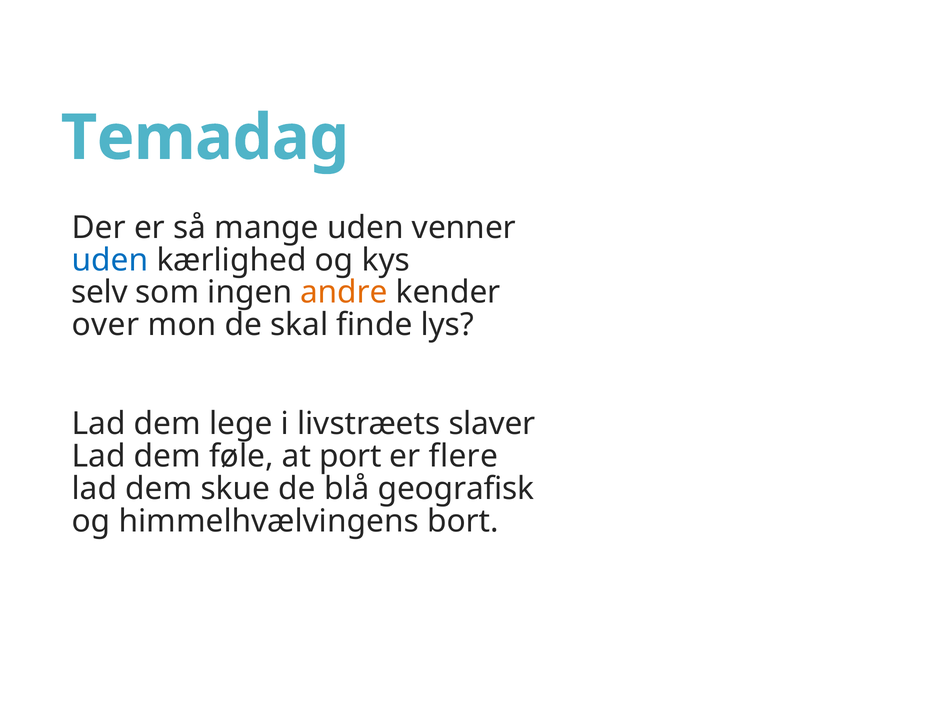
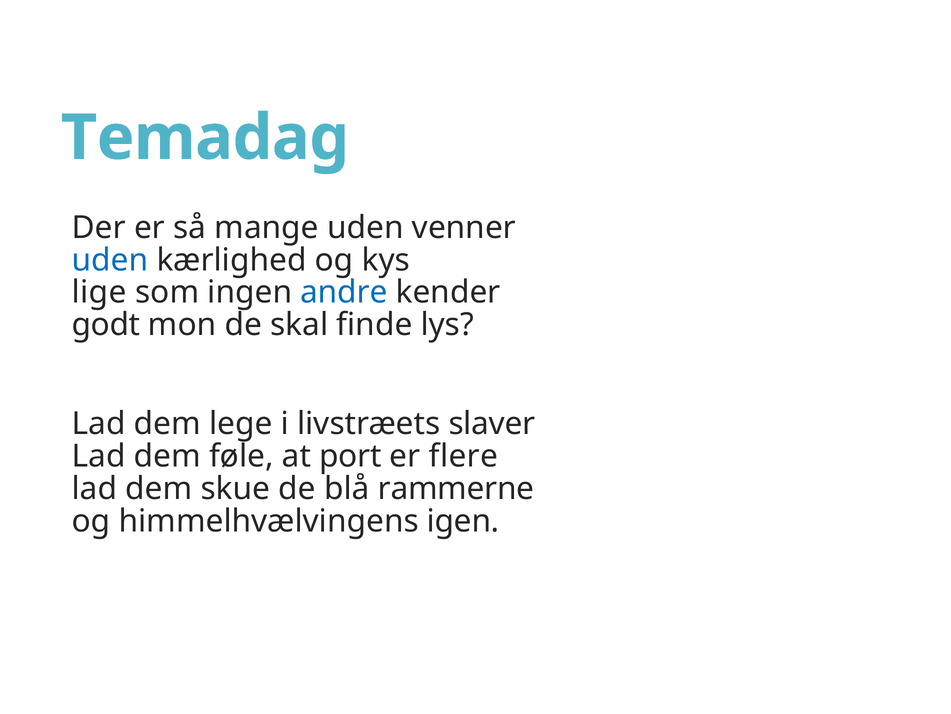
selv: selv -> lige (99, 292)
andre colour: orange -> blue (344, 292)
over: over -> godt (106, 325)
geografisk: geografisk -> rammerne (456, 488)
bort: bort -> igen (463, 521)
